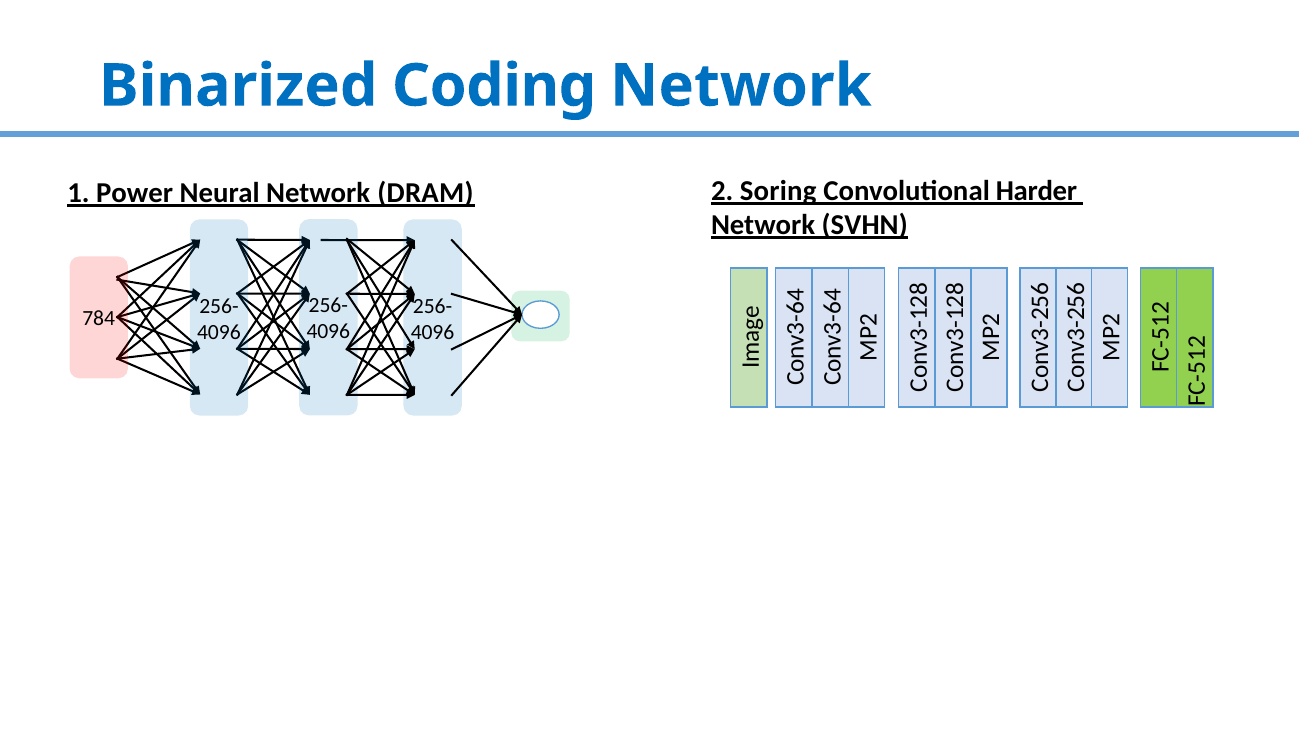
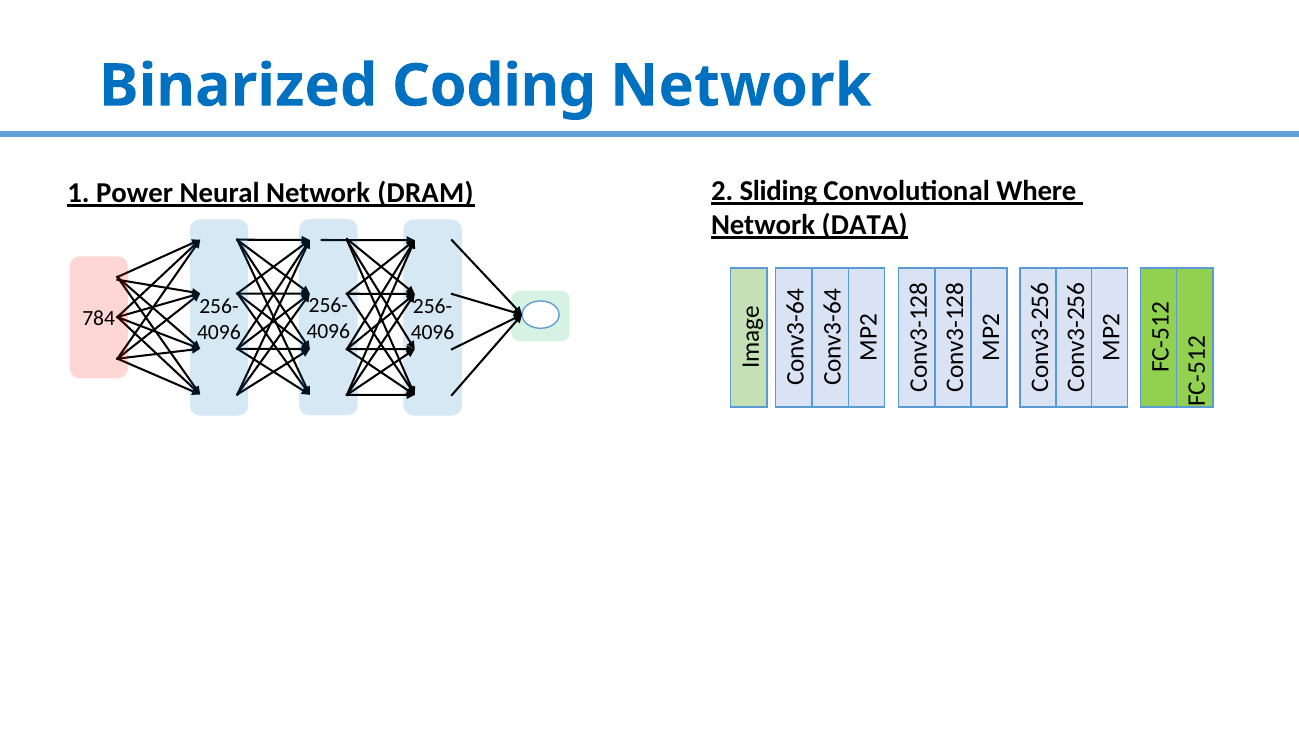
Soring: Soring -> Sliding (778, 191)
Harder: Harder -> Where (1036, 191)
SVHN: SVHN -> DATA (865, 226)
